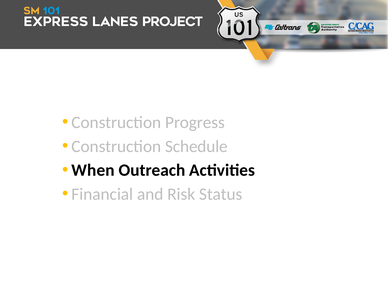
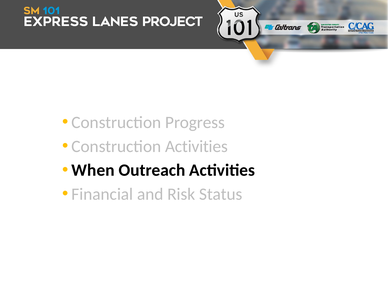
Construction Schedule: Schedule -> Activities (196, 146)
